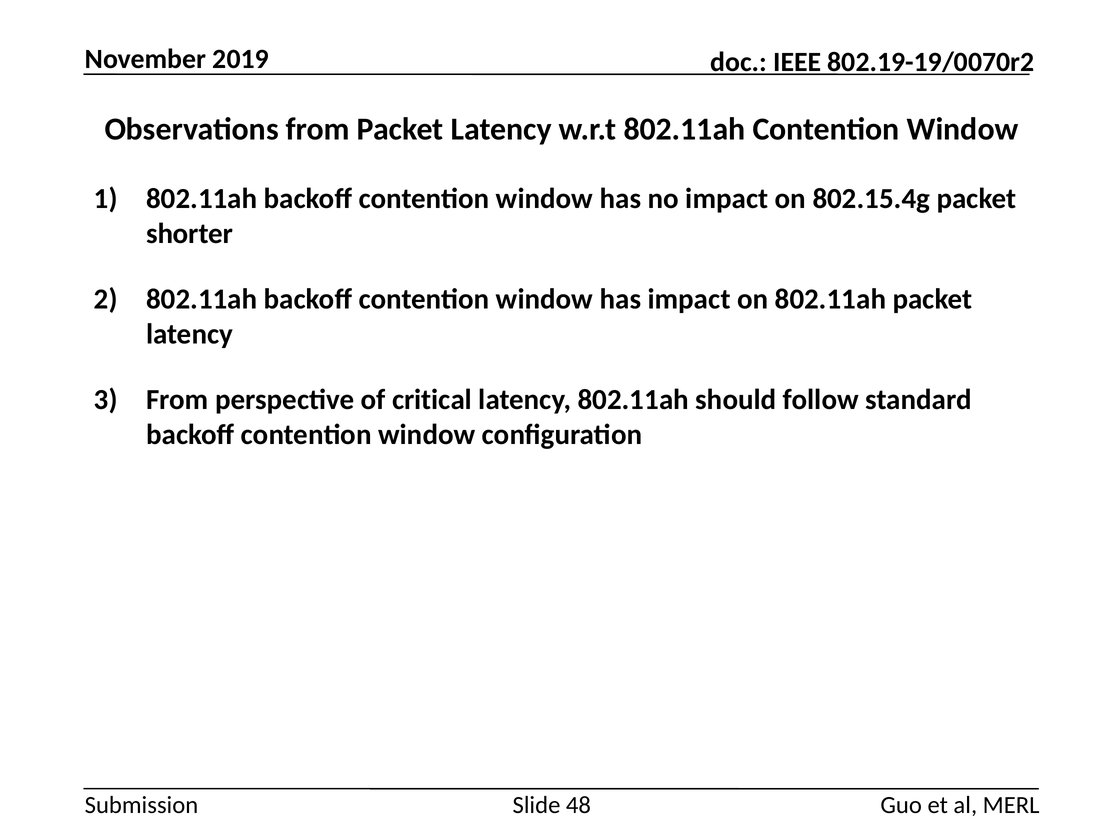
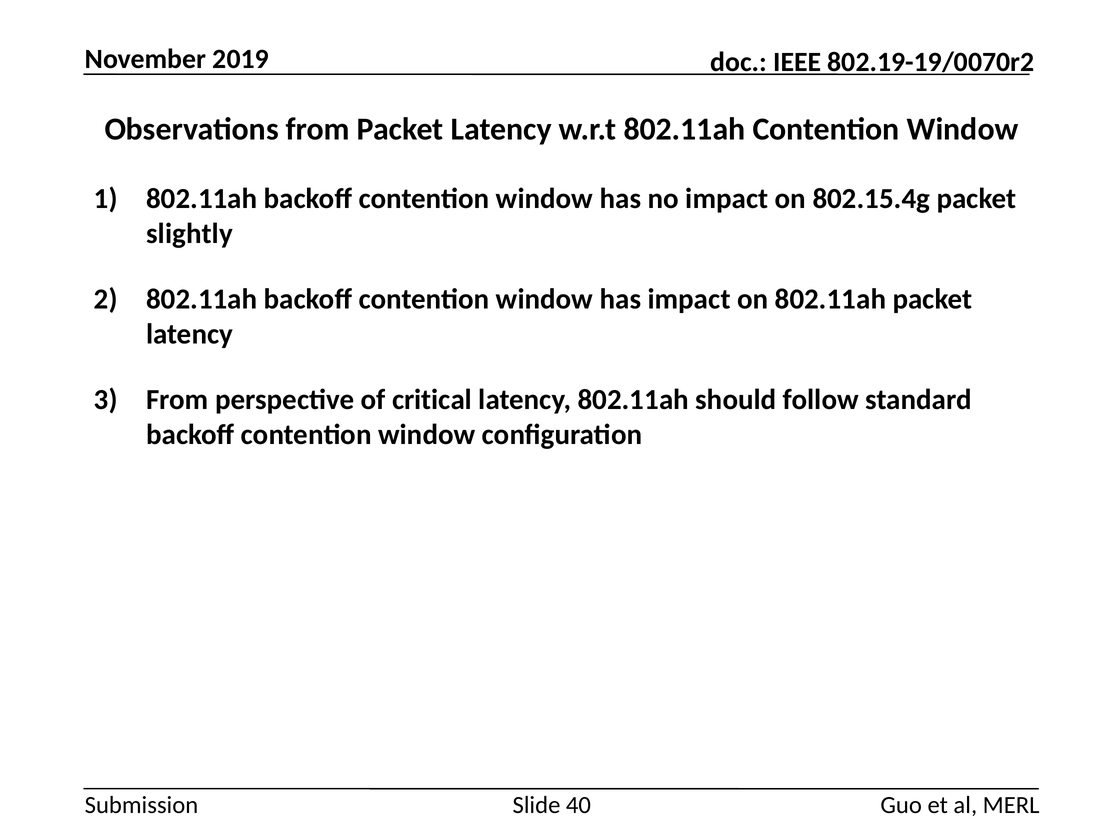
shorter: shorter -> slightly (190, 233)
48: 48 -> 40 (578, 805)
